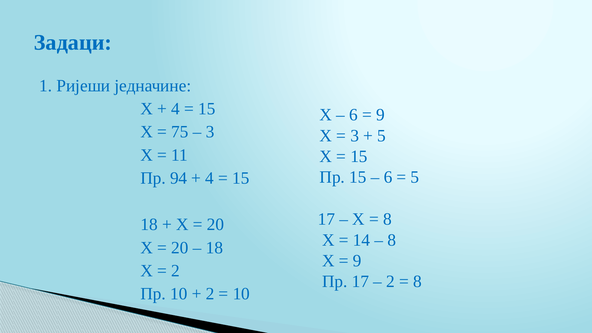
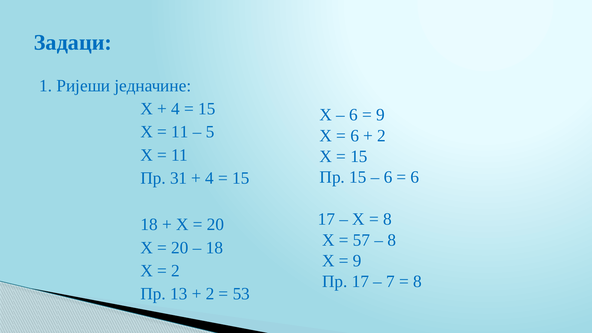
75: 75 -> 11 (180, 132)
3: 3 -> 5 (210, 132)
3: 3 -> 6 (355, 136)
5: 5 -> 2 (382, 136)
5: 5 -> 6 (415, 177)
94: 94 -> 31 (179, 178)
14: 14 -> 57 (362, 240)
2: 2 -> 7 (391, 281)
Пр 10: 10 -> 13 (179, 294)
10: 10 -> 53 (241, 294)
